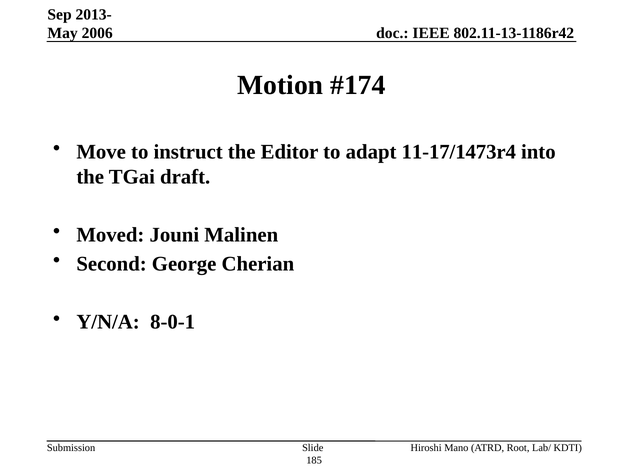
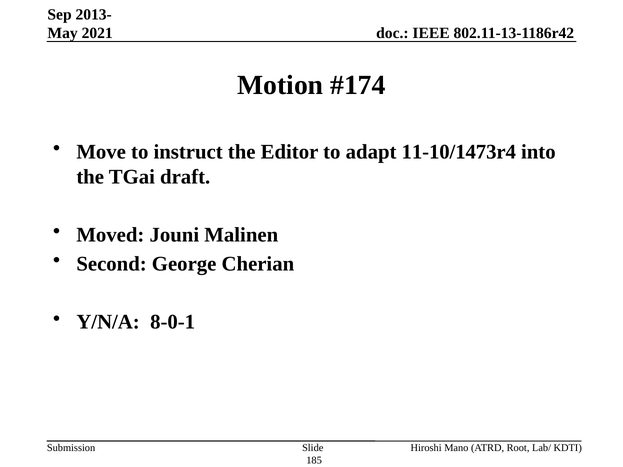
2006: 2006 -> 2021 (97, 33)
11-17/1473r4: 11-17/1473r4 -> 11-10/1473r4 (459, 152)
